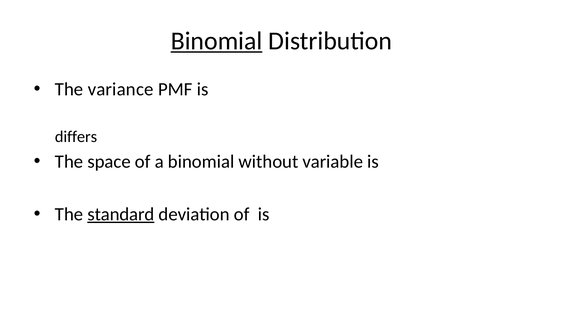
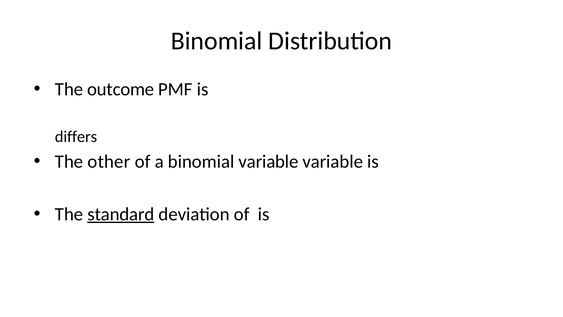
Binomial underline: present -> none (217, 41)
variance: variance -> outcome (121, 89)
space: space -> other (109, 162)
binomial without: without -> variable (269, 162)
